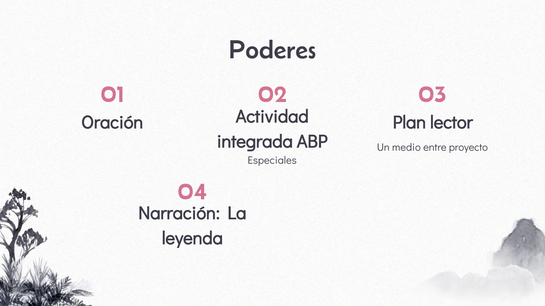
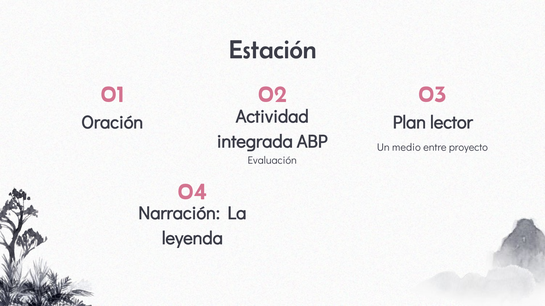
Poderes: Poderes -> Estación (273, 50)
Especiales: Especiales -> Evaluación (272, 161)
